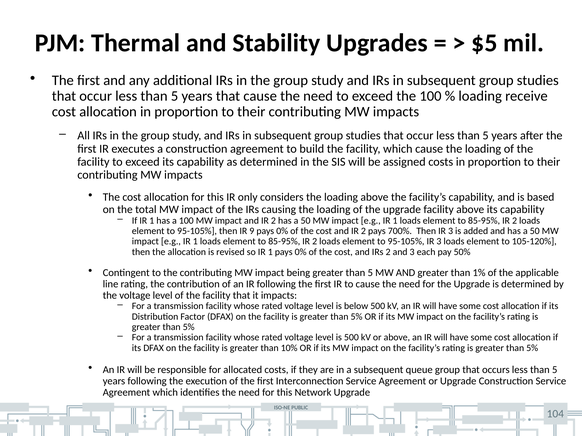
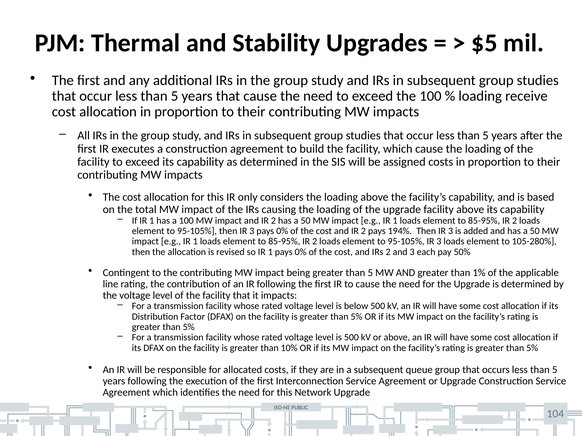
95-105% then IR 9: 9 -> 3 (252, 231)
700%: 700% -> 194% (400, 231)
105-120%: 105-120% -> 105-280% (534, 242)
